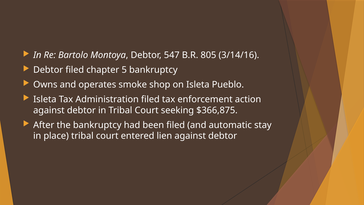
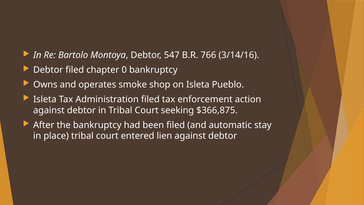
805: 805 -> 766 (208, 55)
5: 5 -> 0 (124, 70)
